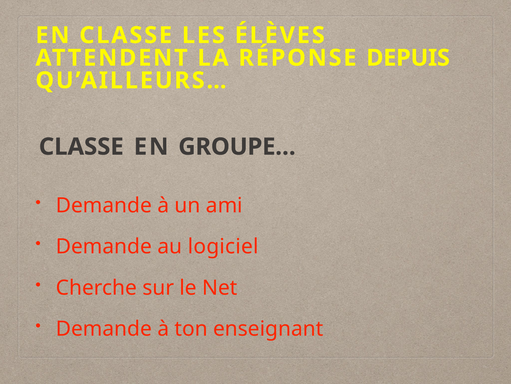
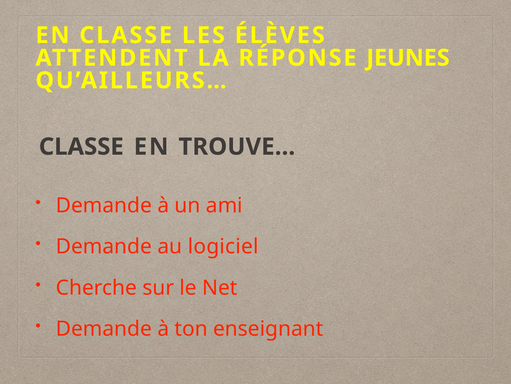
DEPUIS: DEPUIS -> JEUNES (408, 58)
GROUPE…: GROUPE… -> TROUVE… (237, 146)
